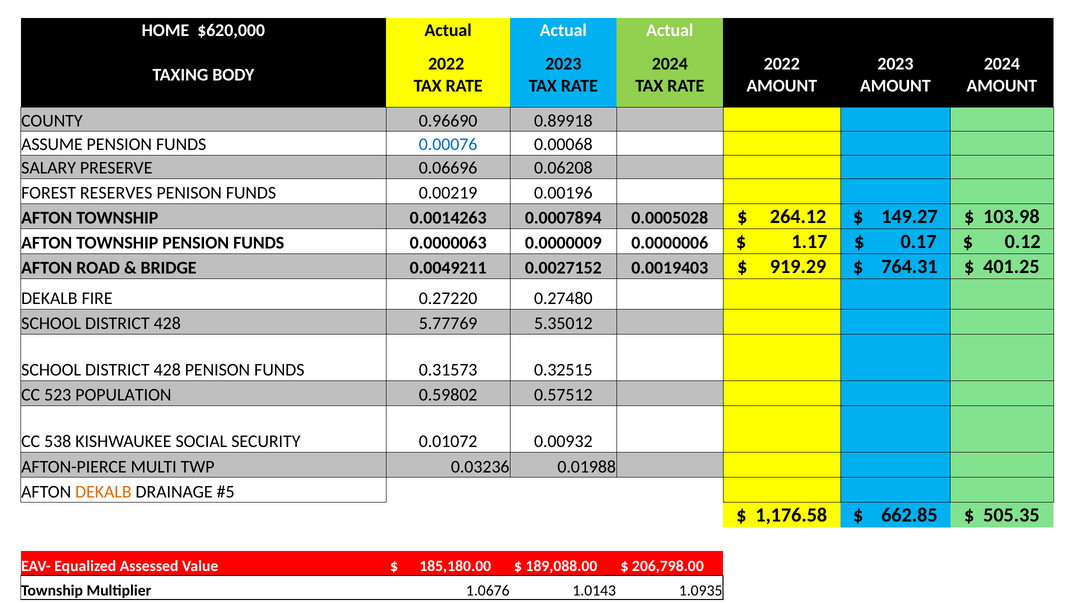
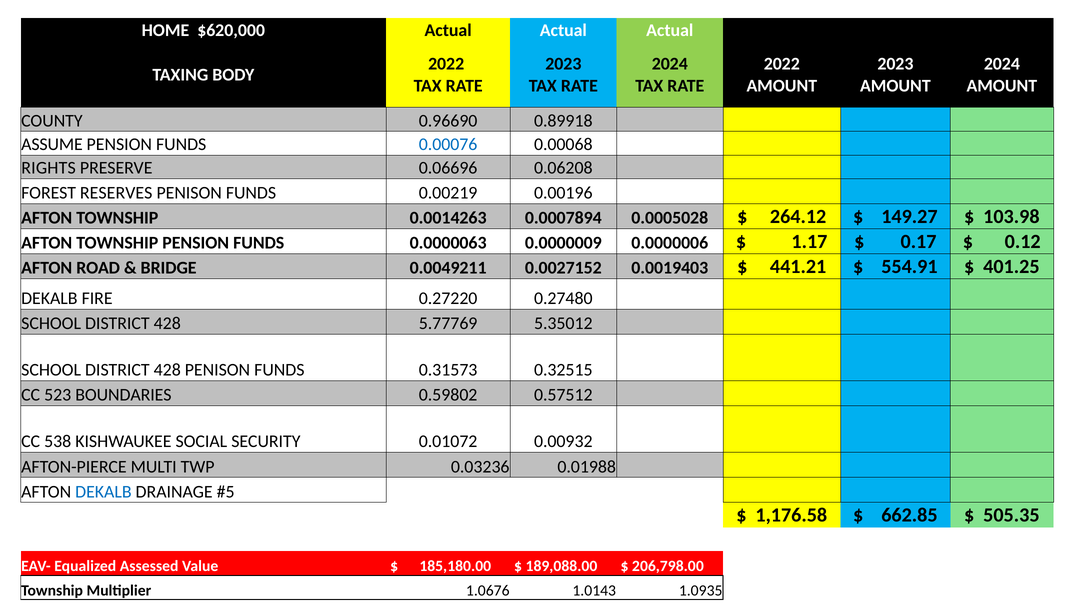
SALARY: SALARY -> RIGHTS (49, 168)
919.29: 919.29 -> 441.21 (798, 267)
764.31: 764.31 -> 554.91 (909, 267)
POPULATION: POPULATION -> BOUNDARIES (123, 395)
DEKALB colour: orange -> blue (103, 492)
